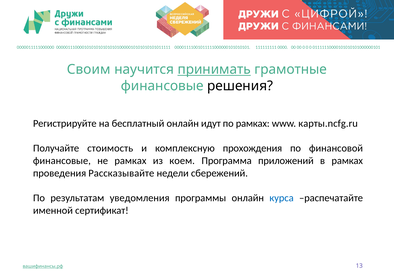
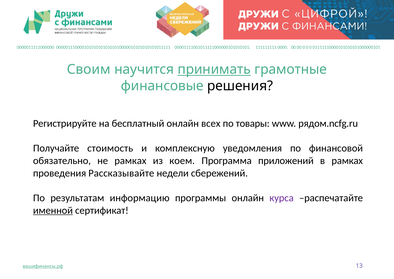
идут: идут -> всех (211, 123)
по рамках: рамках -> товары (253, 123)
карты.ncfg.ru: карты.ncfg.ru -> рядом.ncfg.ru (328, 123)
прохождения: прохождения -> уведомления (252, 148)
финансовые: финансовые -> обязательно (62, 161)
уведомления: уведомления -> информацию (140, 198)
курса colour: blue -> purple (282, 198)
именной underline: none -> present (53, 210)
